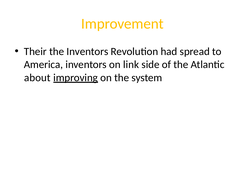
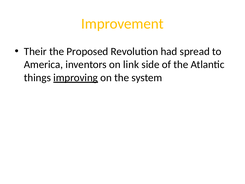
the Inventors: Inventors -> Proposed (87, 51)
about: about -> things (37, 78)
